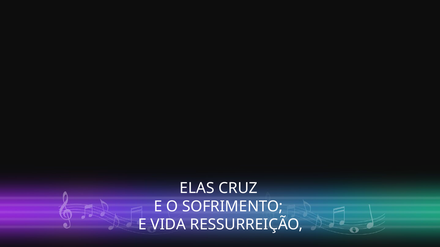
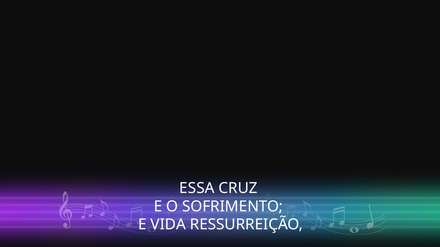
ELAS: ELAS -> ESSA (197, 188)
